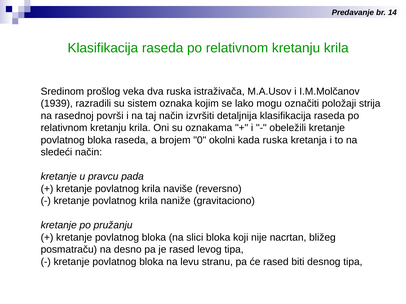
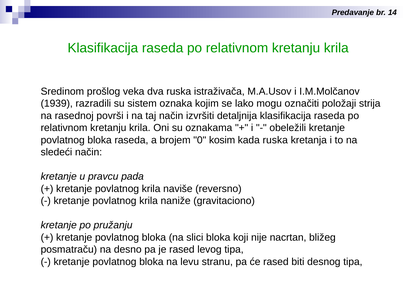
okolni: okolni -> kosim (222, 140)
